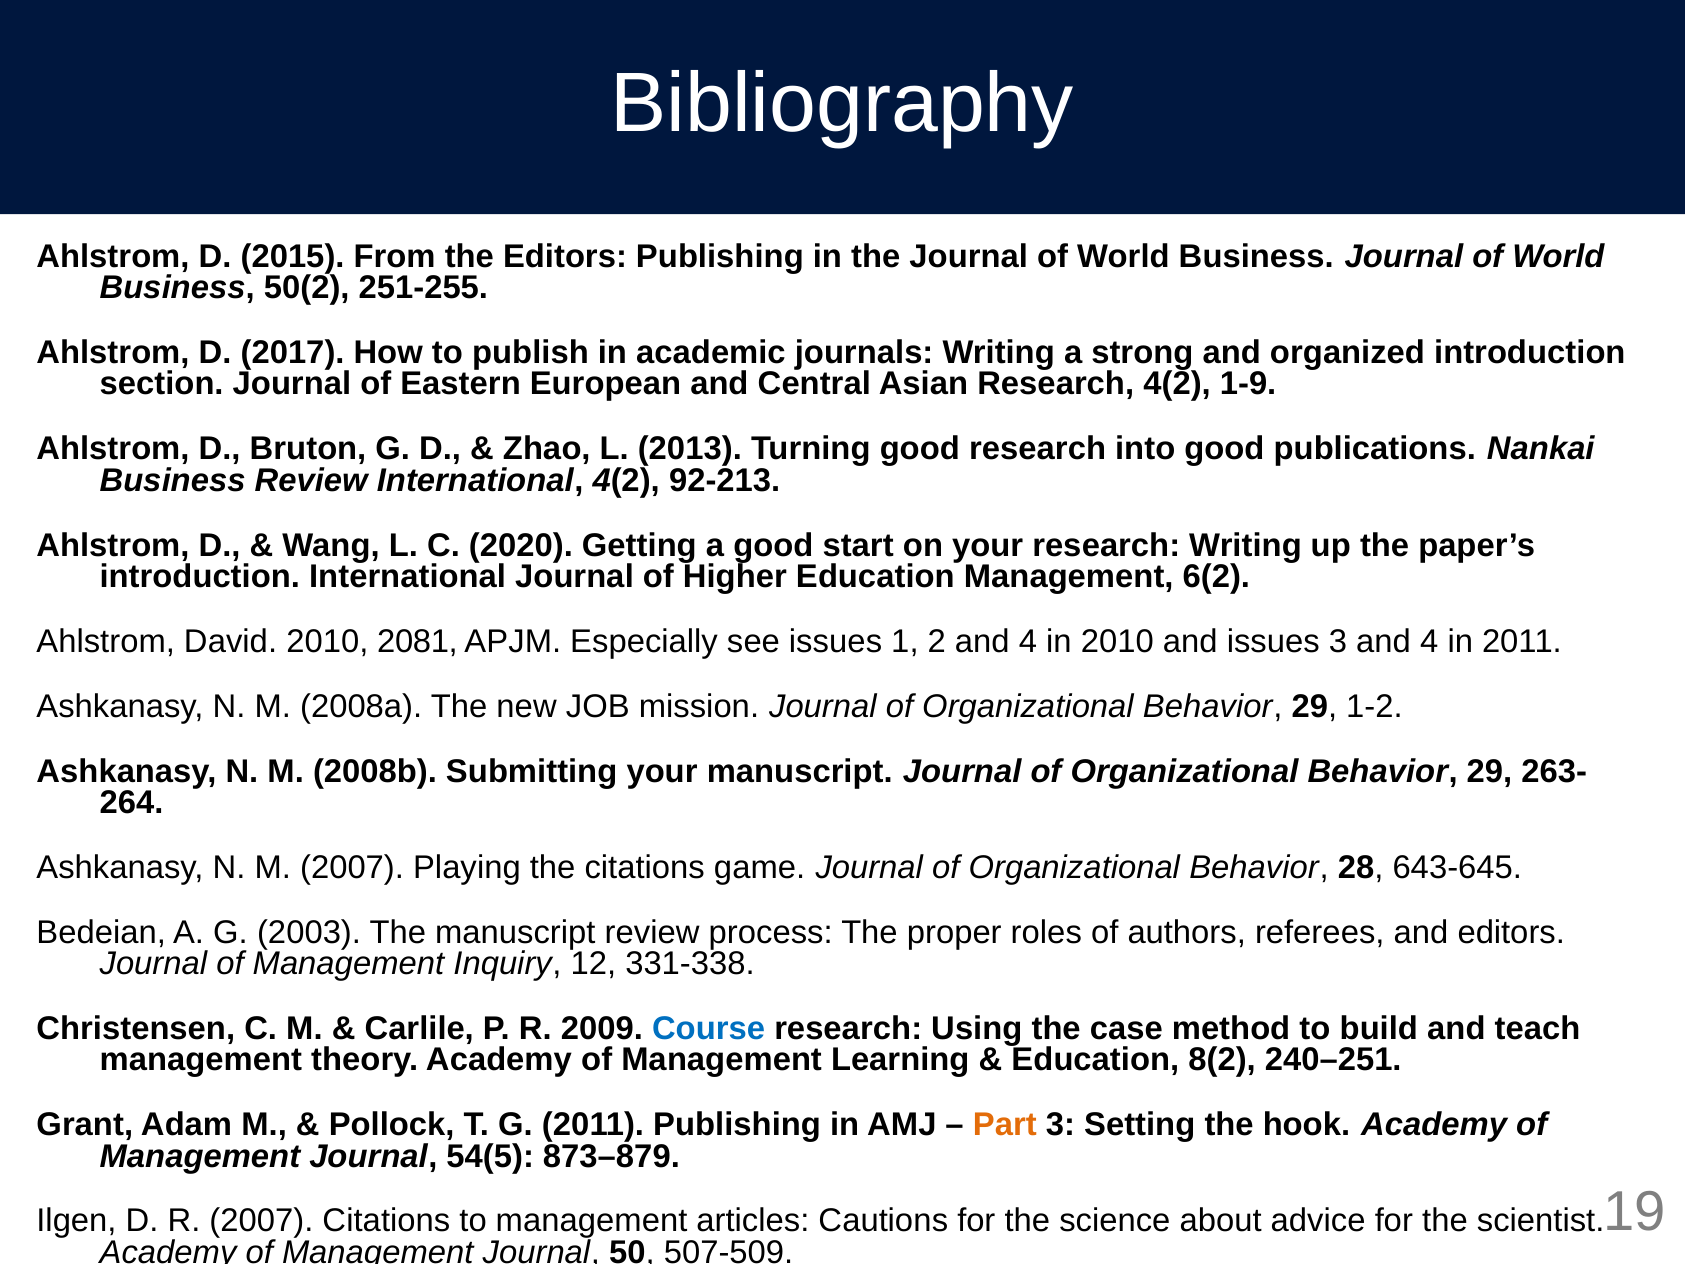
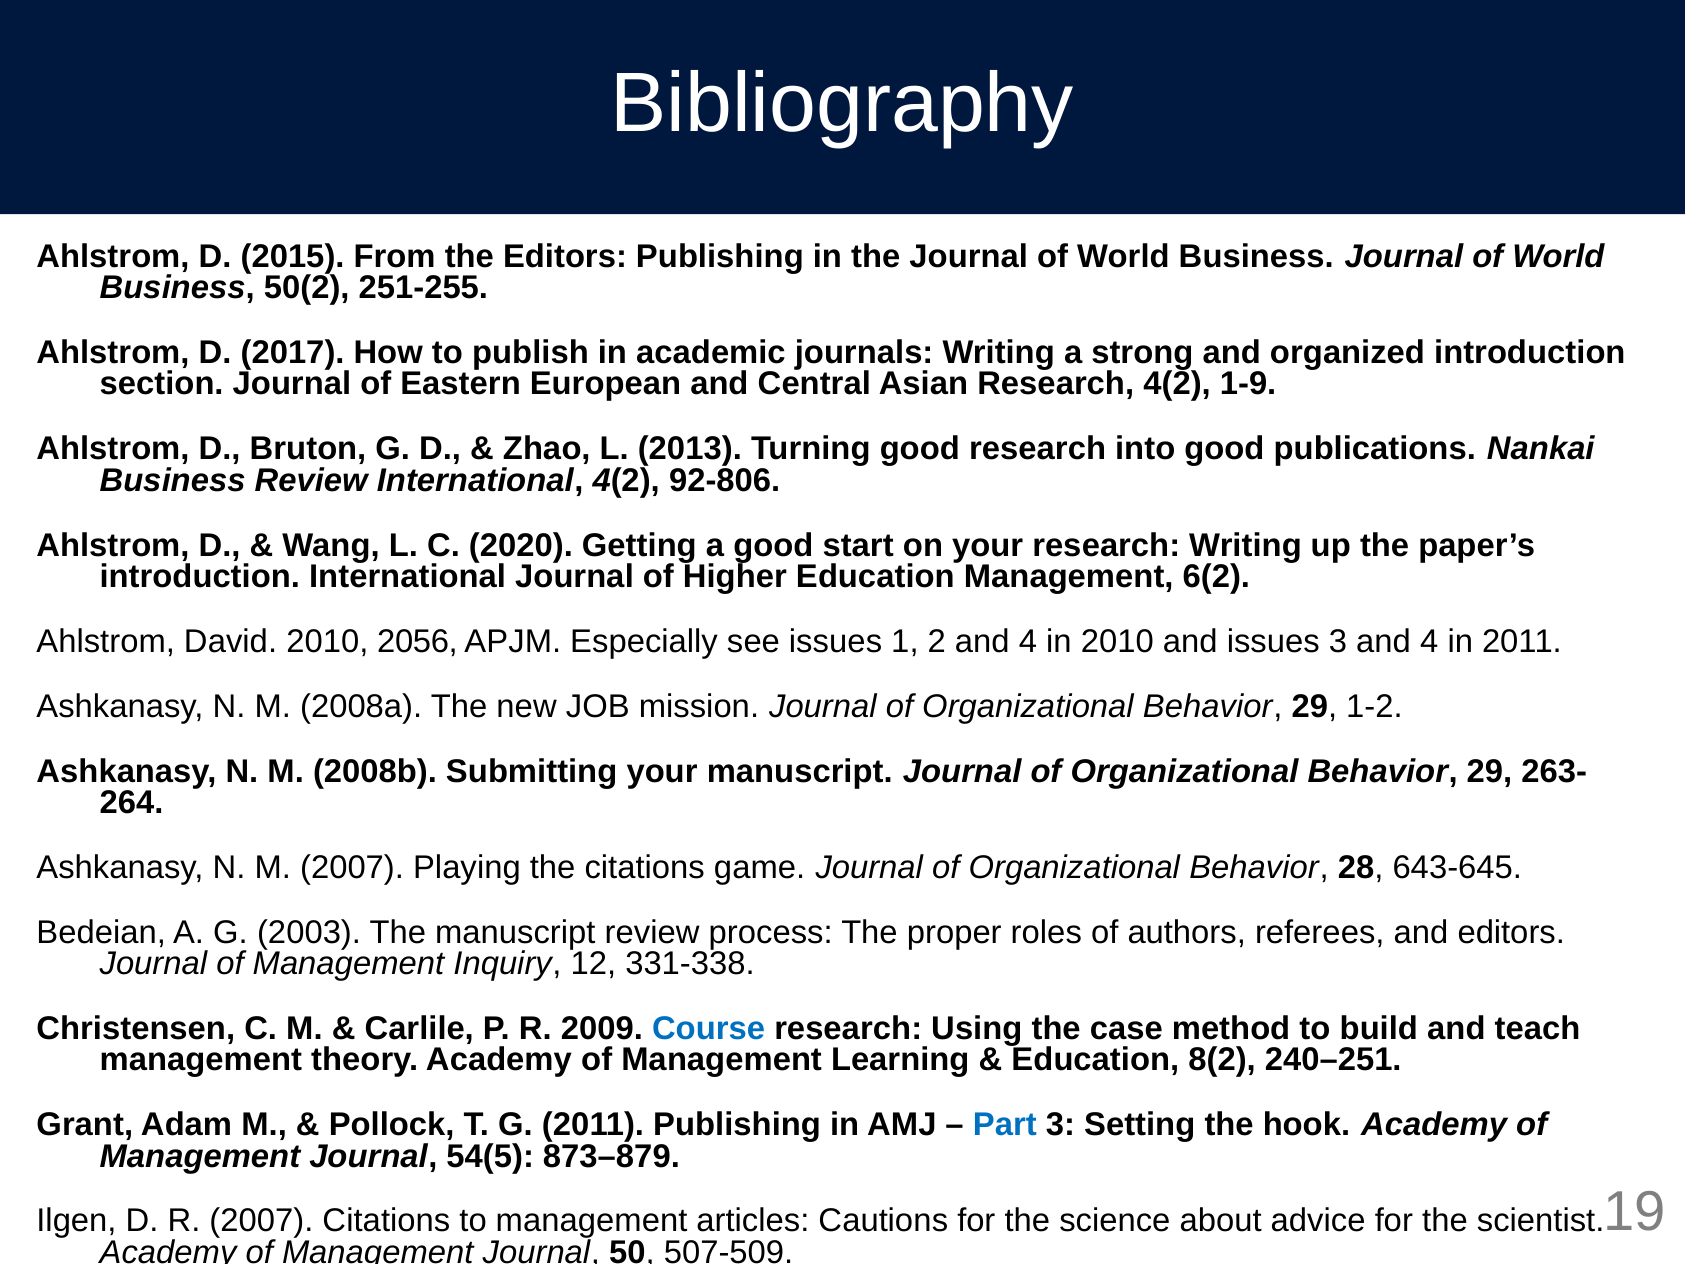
92-213: 92-213 -> 92-806 (725, 480)
2081: 2081 -> 2056 (417, 641)
Part colour: orange -> blue (1005, 1125)
